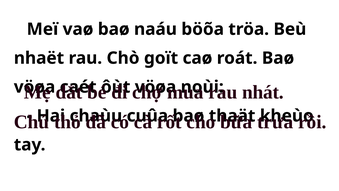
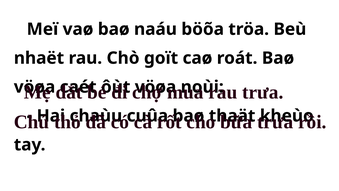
nhát: nhát -> trưa (263, 92)
